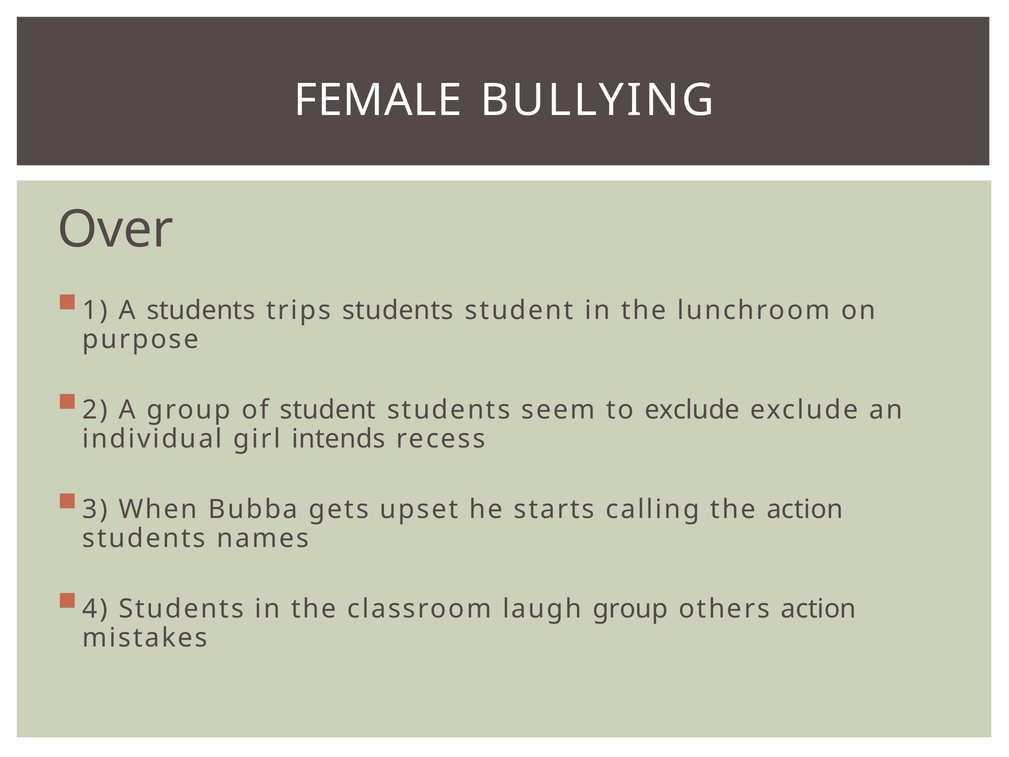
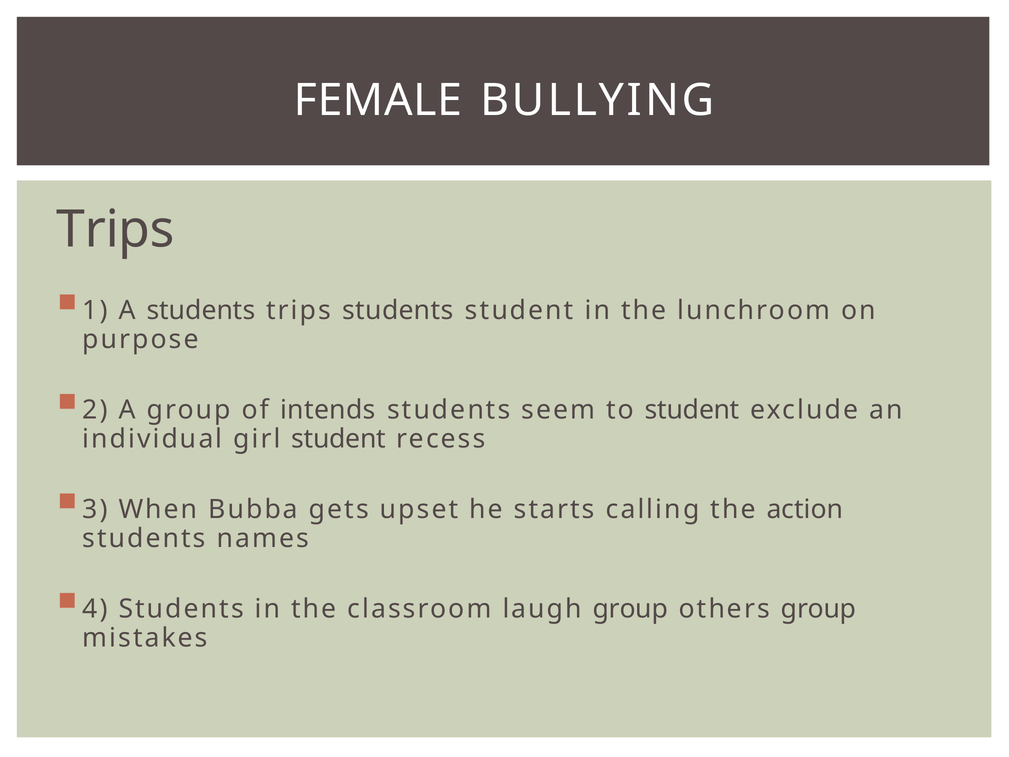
Over: Over -> Trips (116, 229)
of student: student -> intends (328, 410)
to exclude: exclude -> student (692, 410)
girl intends: intends -> student (339, 439)
others action: action -> group (819, 609)
